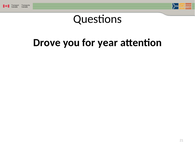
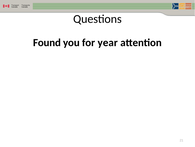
Drove: Drove -> Found (47, 42)
